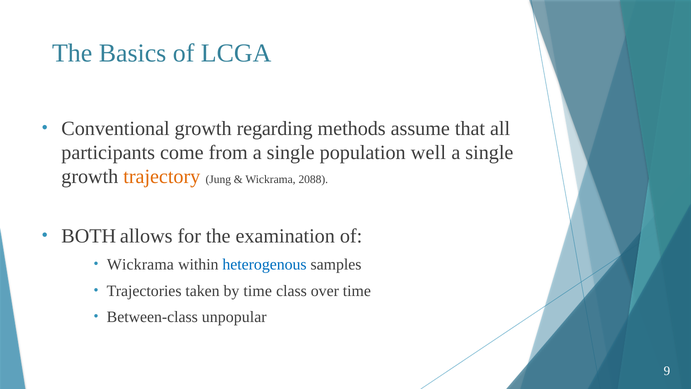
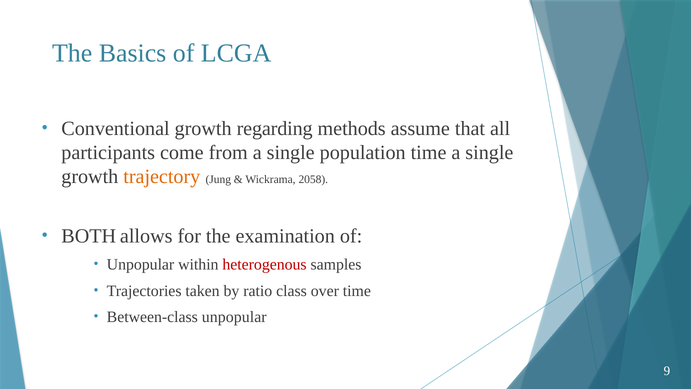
population well: well -> time (429, 153)
2088: 2088 -> 2058 (313, 180)
Wickrama: Wickrama -> Unpopular (140, 264)
heterogenous colour: blue -> red (265, 264)
by time: time -> ratio (258, 291)
